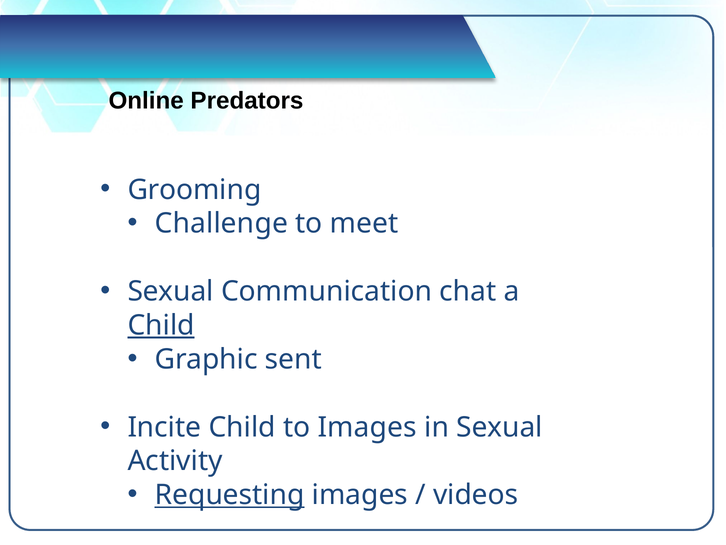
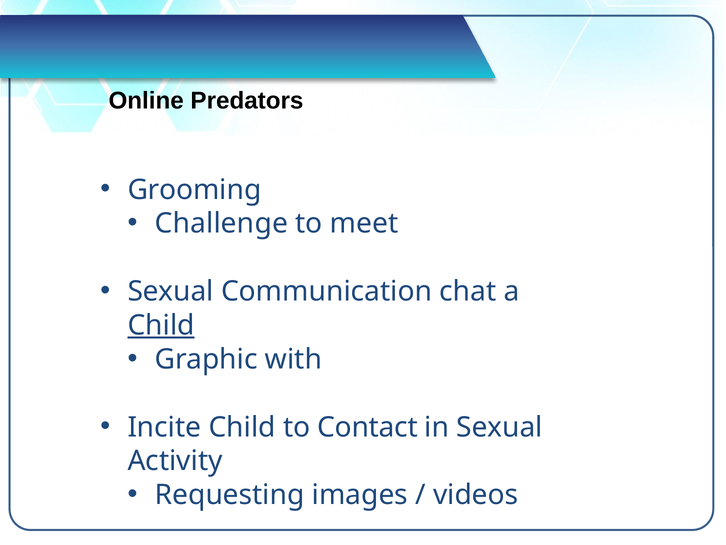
sent: sent -> with (294, 359)
to Images: Images -> Contact (368, 427)
Requesting underline: present -> none (230, 495)
